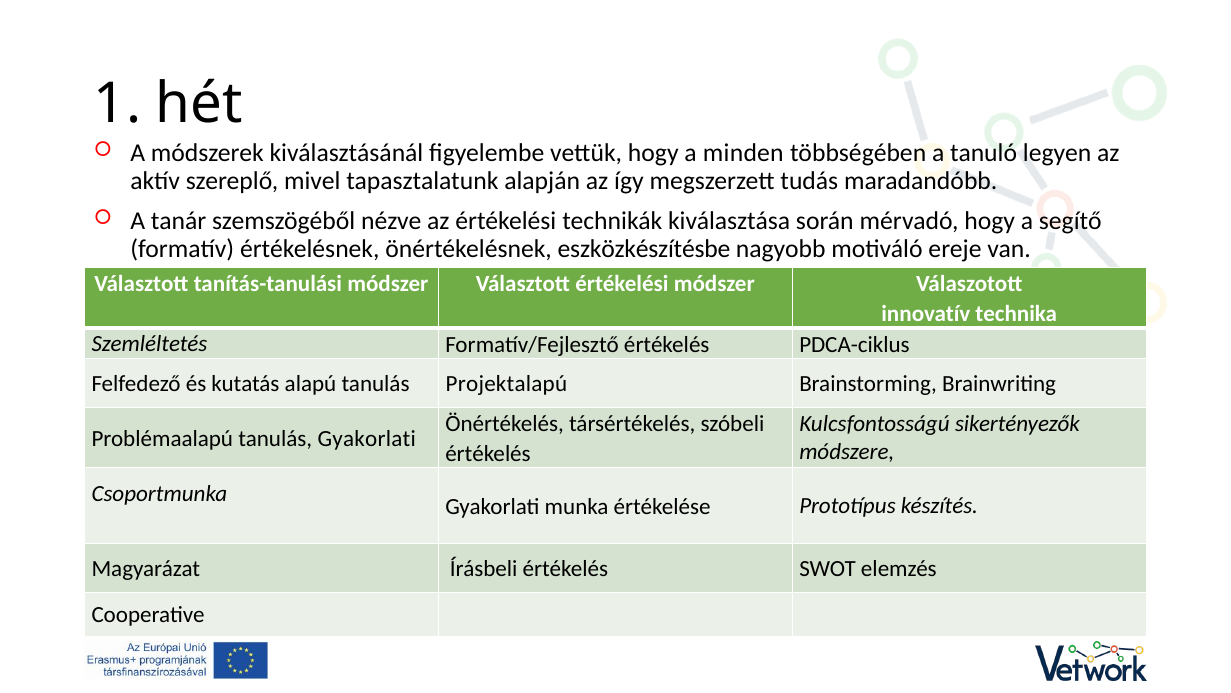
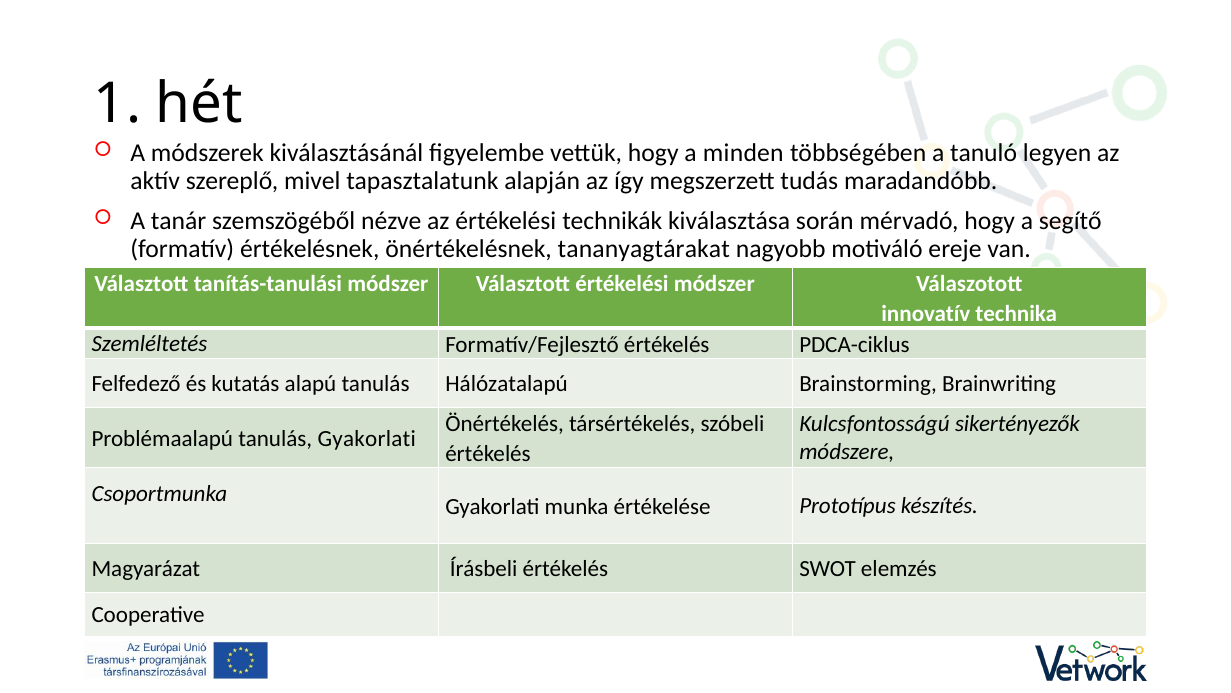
eszközkészítésbe: eszközkészítésbe -> tananyagtárakat (644, 249)
Projektalapú: Projektalapú -> Hálózatalapú (507, 384)
